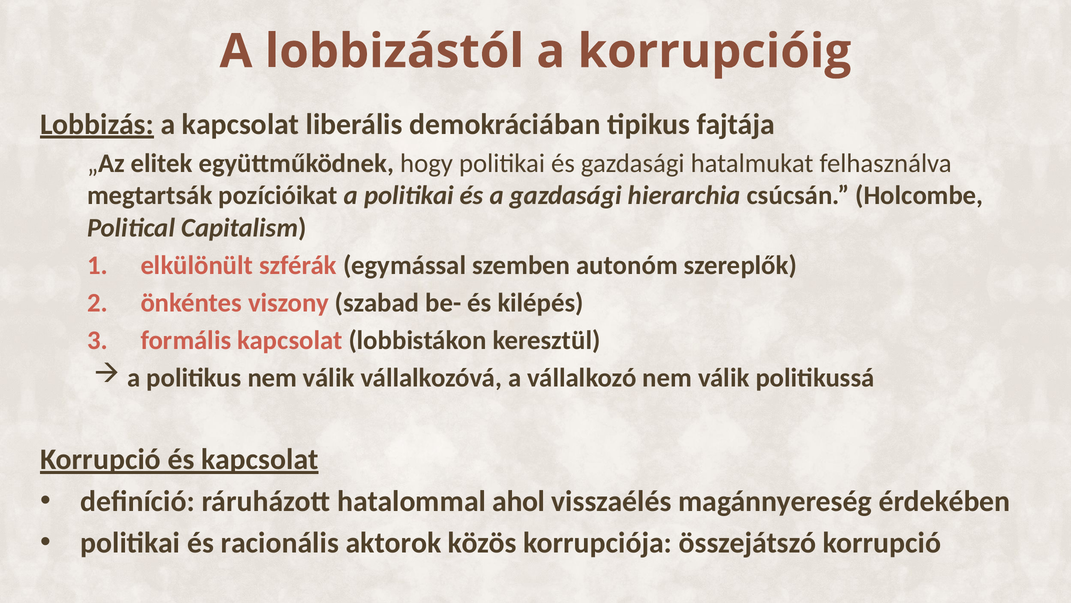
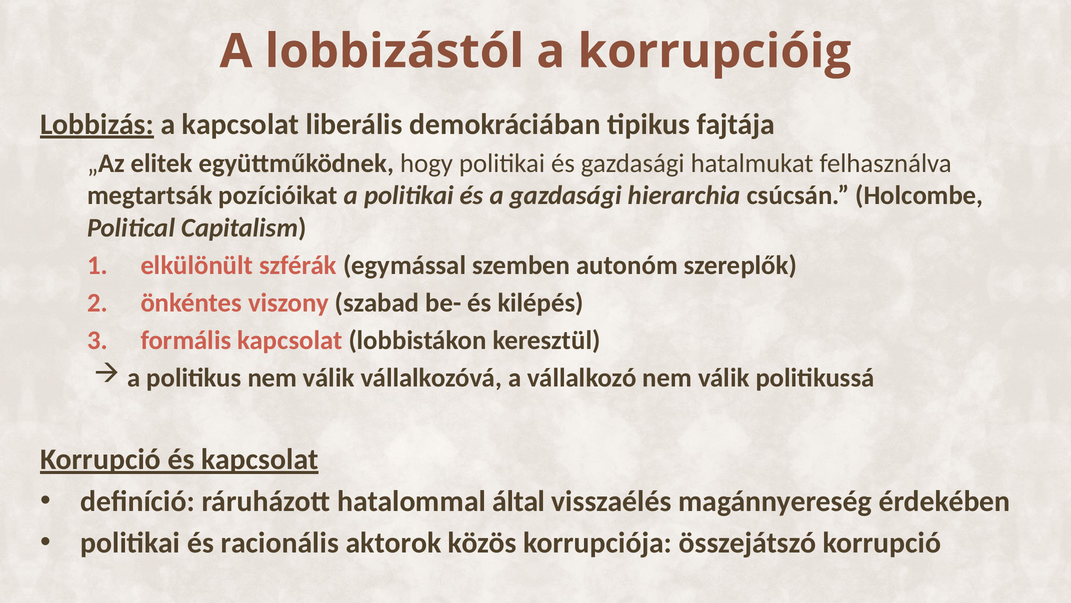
ahol: ahol -> által (519, 501)
